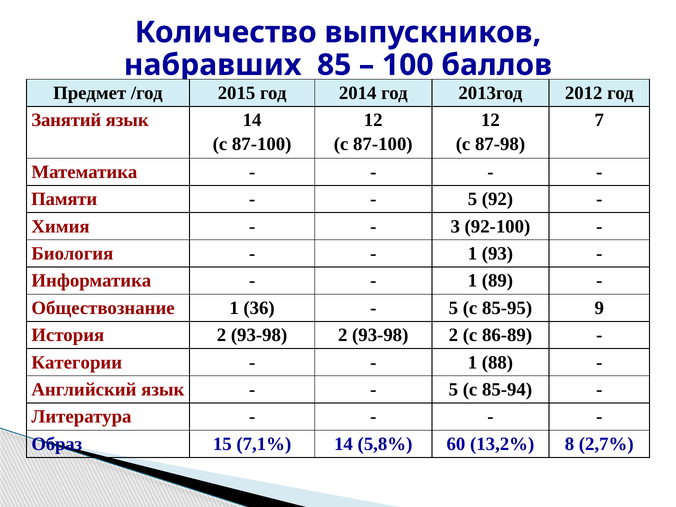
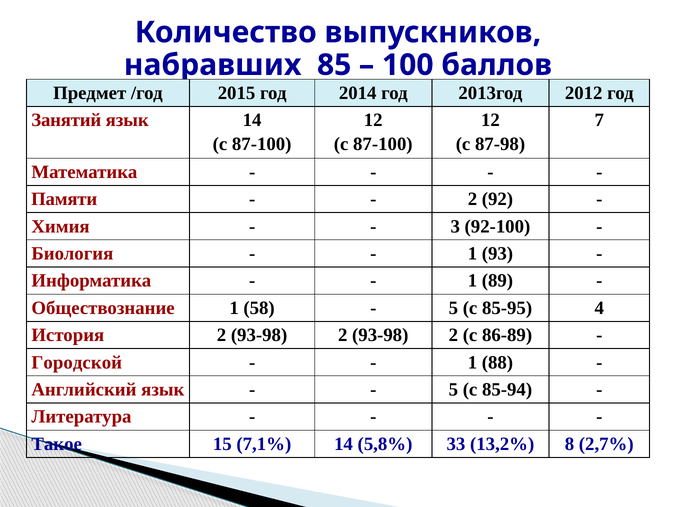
5: 5 -> 2 (472, 199)
36: 36 -> 58 (259, 308)
9: 9 -> 4 (599, 308)
Категории: Категории -> Городской (77, 362)
Образ: Образ -> Такое (57, 444)
60: 60 -> 33 (456, 444)
